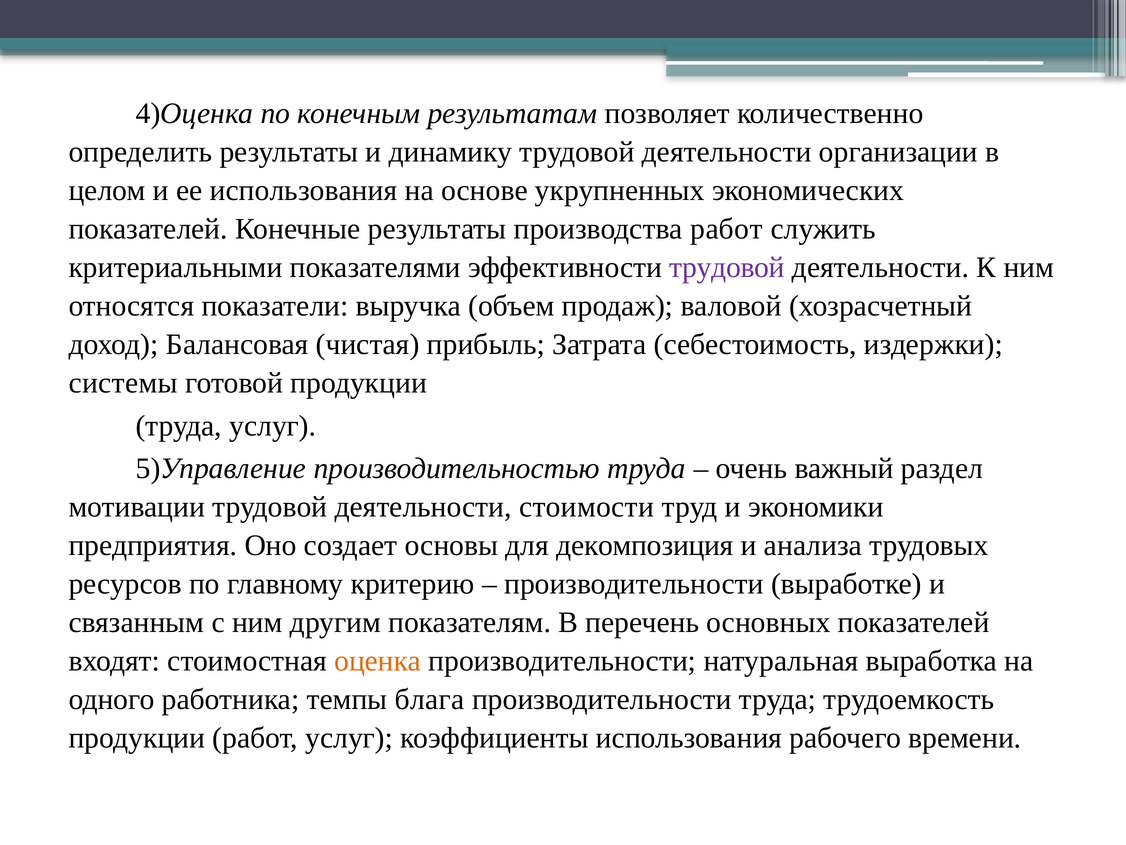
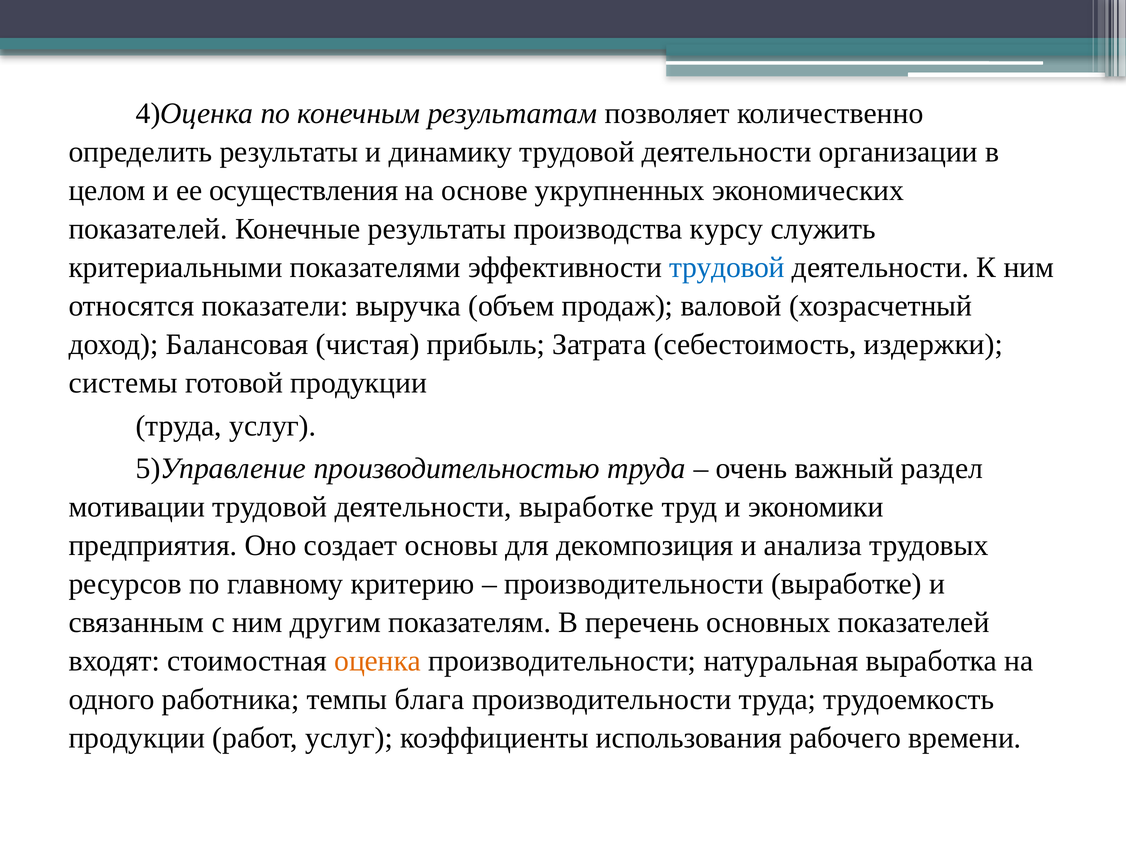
ее использования: использования -> осуществления (304, 191)
производства работ: работ -> курсу (726, 229)
трудовой colour: purple -> blue (727, 267)
деятельности стоимости: стоимости -> выработке (587, 507)
